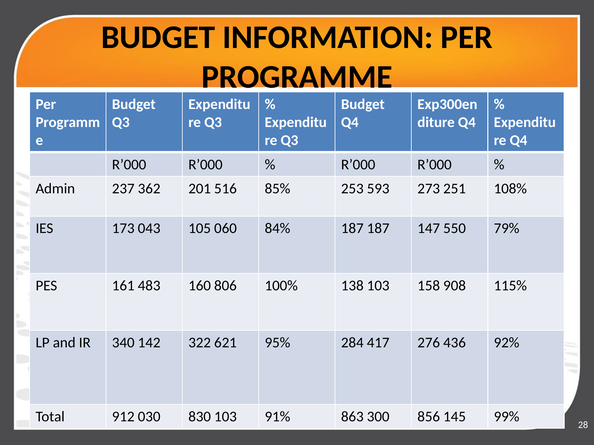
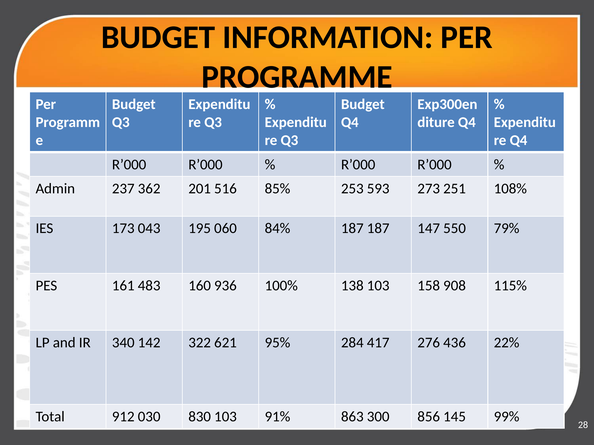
105: 105 -> 195 (200, 229)
806: 806 -> 936 (225, 286)
92%: 92% -> 22% (507, 343)
